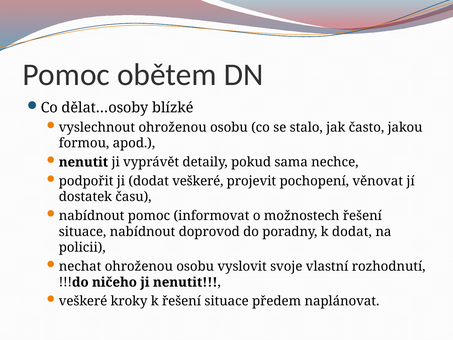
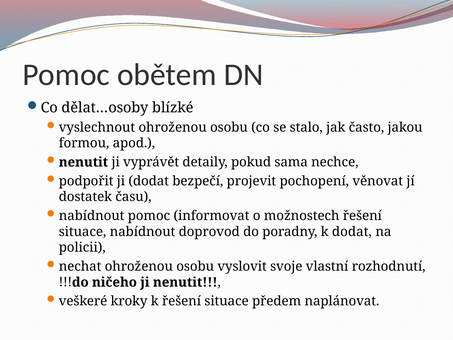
dodat veškeré: veškeré -> bezpečí (198, 181)
